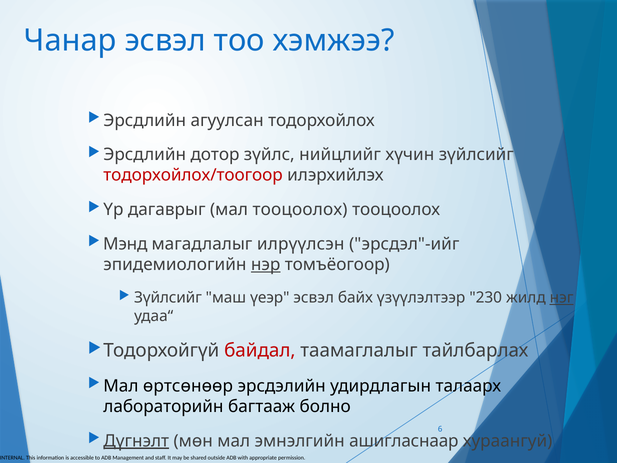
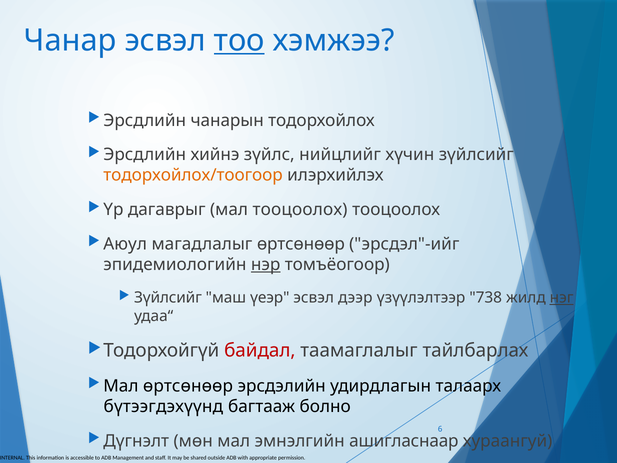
тоо underline: none -> present (239, 40)
агуулсан: агуулсан -> чанарын (227, 120)
дотор: дотор -> хийнэ (215, 155)
тодорхойлох/тоогоор colour: red -> orange (193, 175)
Мэнд: Мэнд -> Аюул (125, 244)
магадлалыг илрүүлсэн: илрүүлсэн -> өртсөнөөр (301, 244)
байх: байх -> дээр (355, 298)
230: 230 -> 738 (486, 298)
лабораторийн: лабораторийн -> бүтээгдэхүүнд (163, 406)
Дүгнэлт underline: present -> none (136, 441)
